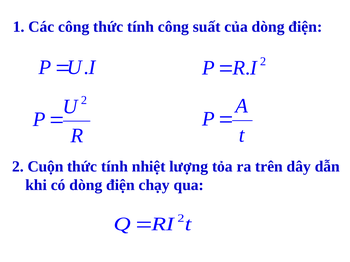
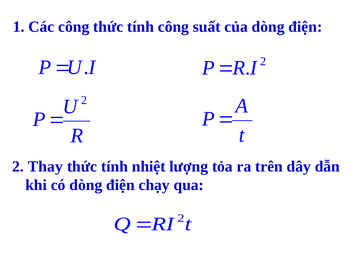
Cuộn: Cuộn -> Thay (45, 167)
